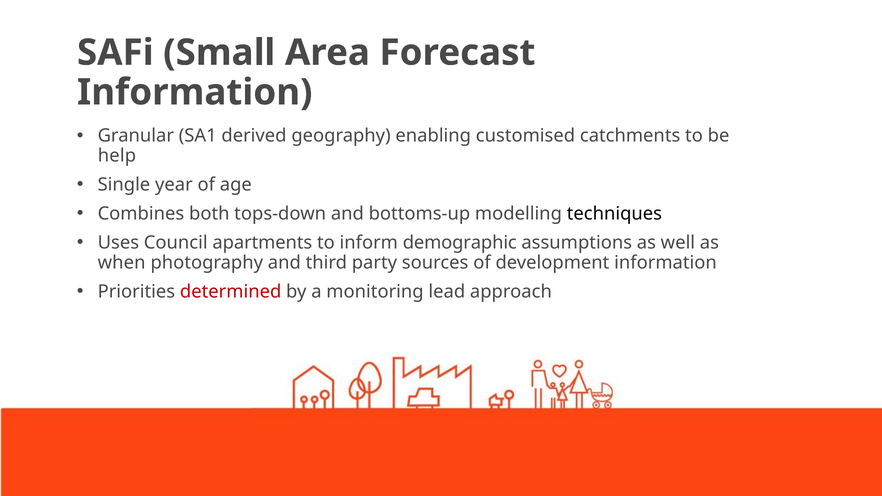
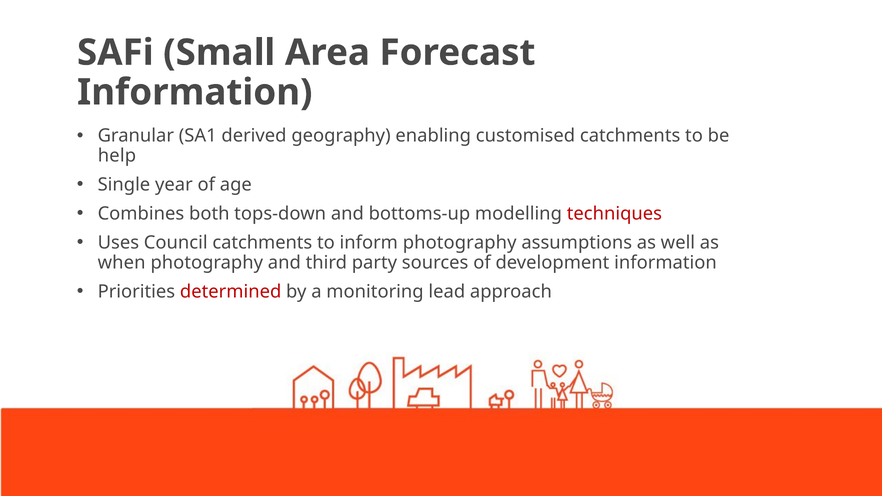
techniques colour: black -> red (614, 214)
Council apartments: apartments -> catchments (262, 243)
inform demographic: demographic -> photography (460, 243)
